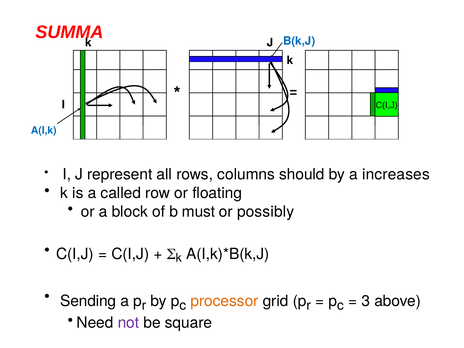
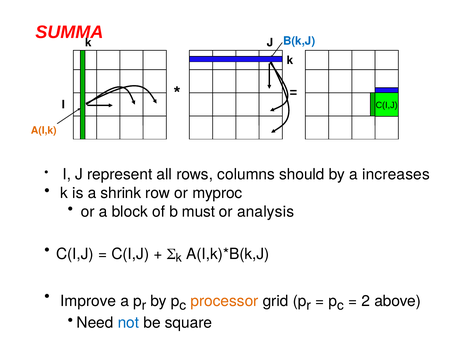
A(I,k colour: blue -> orange (44, 130)
called: called -> shrink (121, 193)
floating: floating -> myproc (217, 193)
possibly: possibly -> analysis (266, 212)
Sending: Sending -> Improve (88, 301)
3: 3 -> 2 (366, 301)
not colour: purple -> blue (128, 323)
